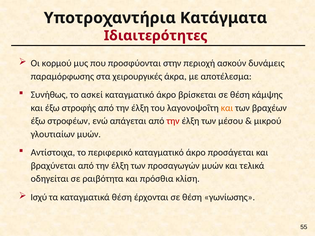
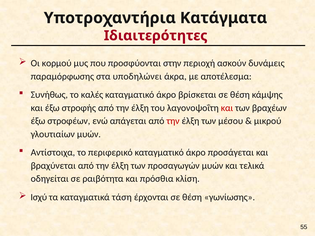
χειρουργικές: χειρουργικές -> υποδηλώνει (137, 76)
ασκεί: ασκεί -> καλές (92, 95)
και colour: orange -> red (227, 108)
καταγματικά θέση: θέση -> τάση (122, 197)
